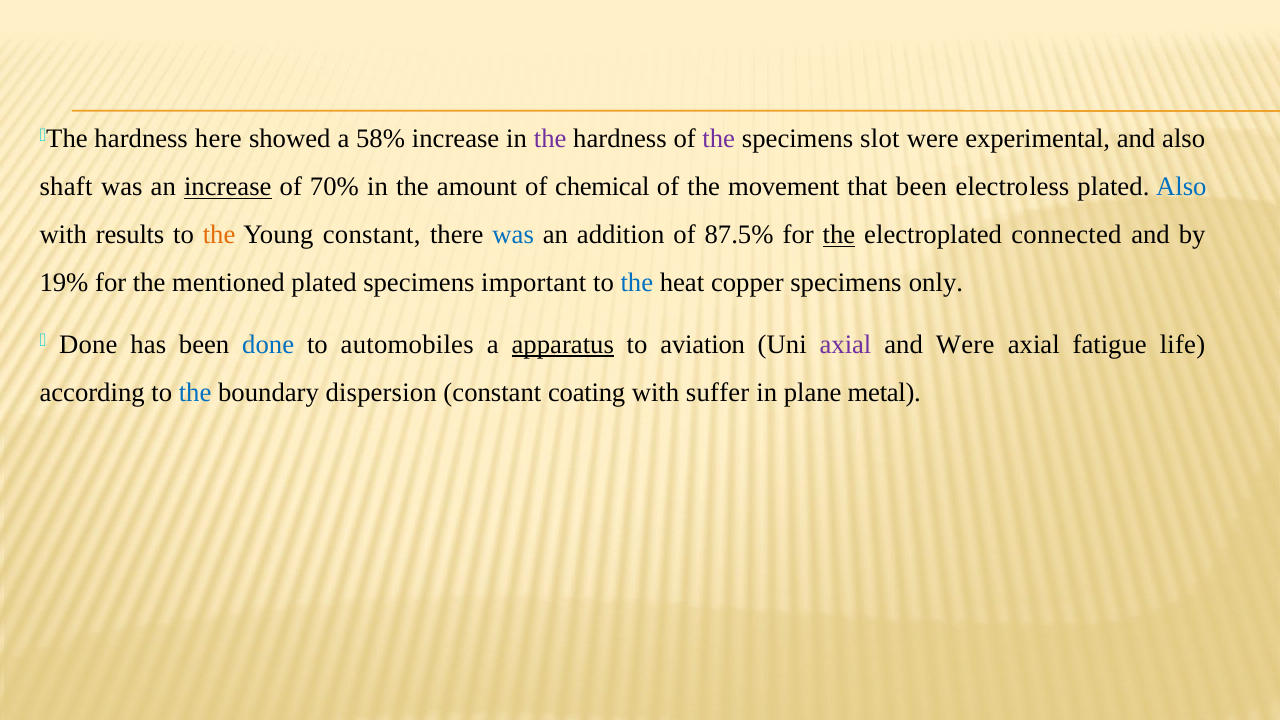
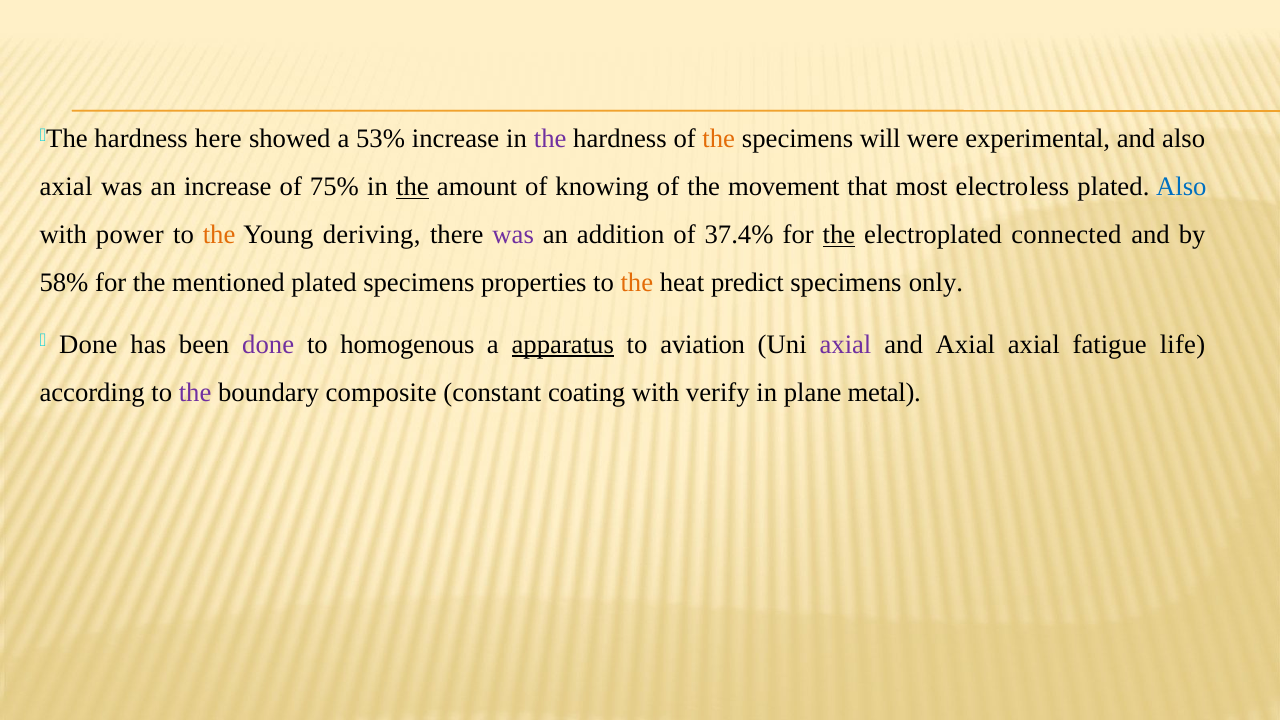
58%: 58% -> 53% (381, 139)
the colour: purple -> orange (719, 139)
slot: slot -> will (880, 139)
shaft: shaft -> axial (66, 187)
increase underline: present -> none (228, 187)
70%: 70% -> 75% (334, 187)
the underline: none -> present (412, 187)
chemical: chemical -> knowing (602, 187)
that been: been -> most (922, 187)
results: results -> power (130, 235)
Young constant: constant -> deriving (372, 235)
was colour: blue -> purple (513, 235)
87.5%: 87.5% -> 37.4% (739, 235)
19%: 19% -> 58% (64, 283)
important: important -> properties (534, 283)
the colour: blue -> orange (637, 283)
copper: copper -> predict (747, 283)
done colour: blue -> purple (268, 344)
automobiles: automobiles -> homogenous (407, 344)
and Were: Were -> Axial (965, 344)
the colour: blue -> purple (195, 392)
dispersion: dispersion -> composite (381, 392)
suffer: suffer -> verify (718, 392)
